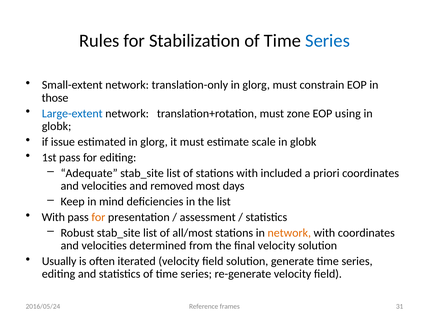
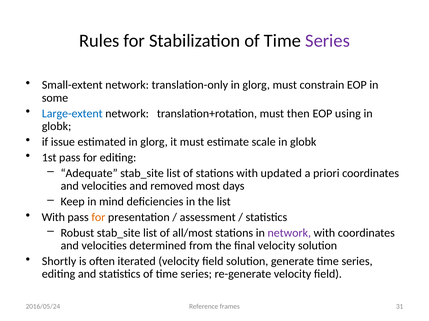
Series colour: blue -> purple (328, 41)
those: those -> some (55, 98)
zone: zone -> then (298, 114)
included: included -> updated (281, 174)
network colour: orange -> purple (289, 233)
Usually: Usually -> Shortly (59, 262)
